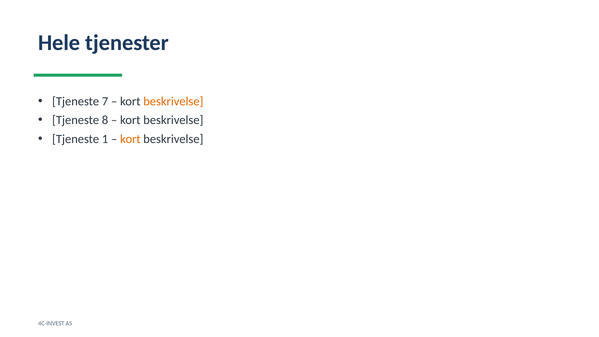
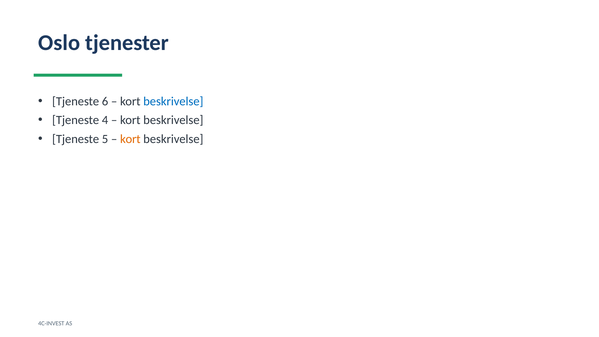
Hele: Hele -> Oslo (59, 43)
7: 7 -> 6 (105, 101)
beskrivelse colour: orange -> blue (173, 101)
8: 8 -> 4 (105, 120)
1: 1 -> 5 (105, 139)
